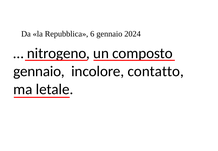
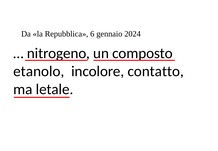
gennaio: gennaio -> etanolo (39, 71)
